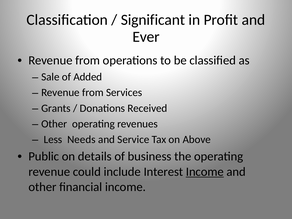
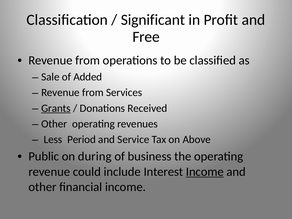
Ever: Ever -> Free (146, 37)
Grants underline: none -> present (56, 108)
Needs: Needs -> Period (82, 139)
details: details -> during (95, 156)
